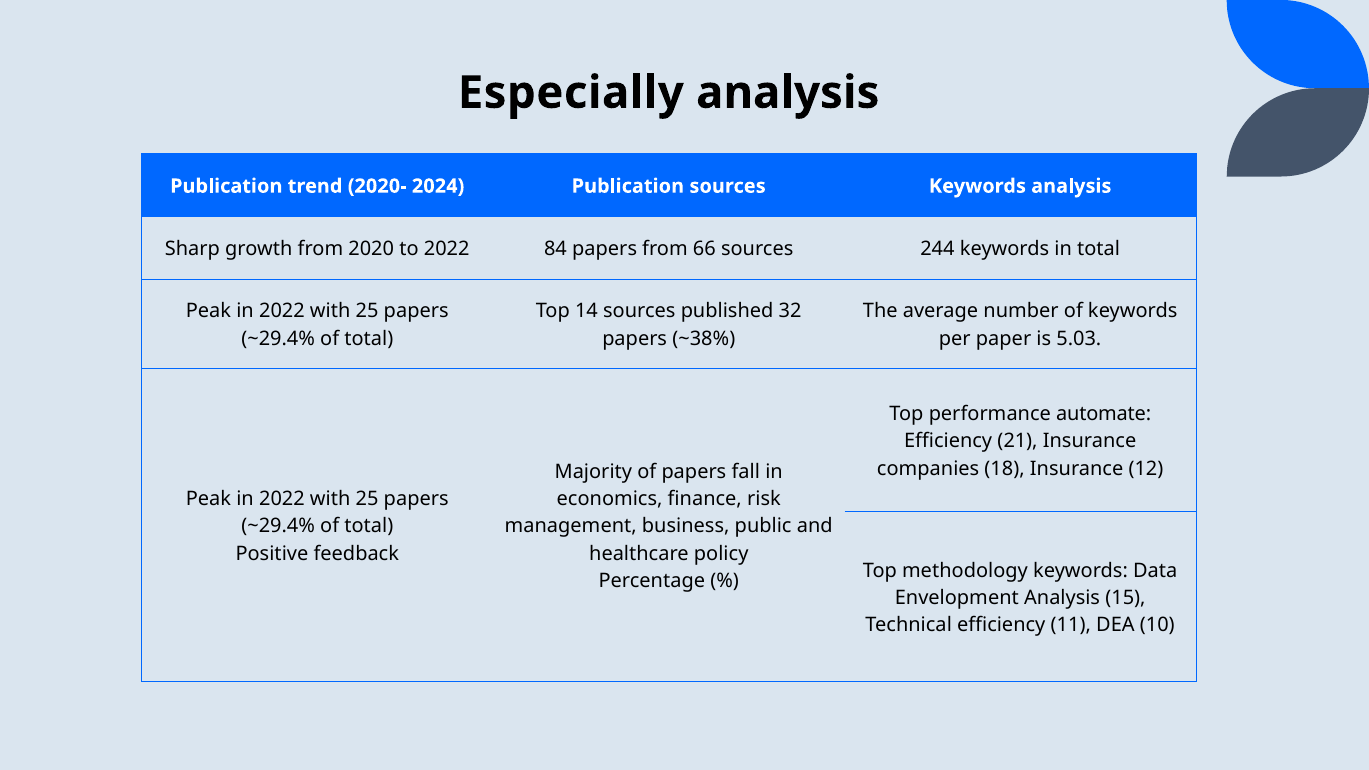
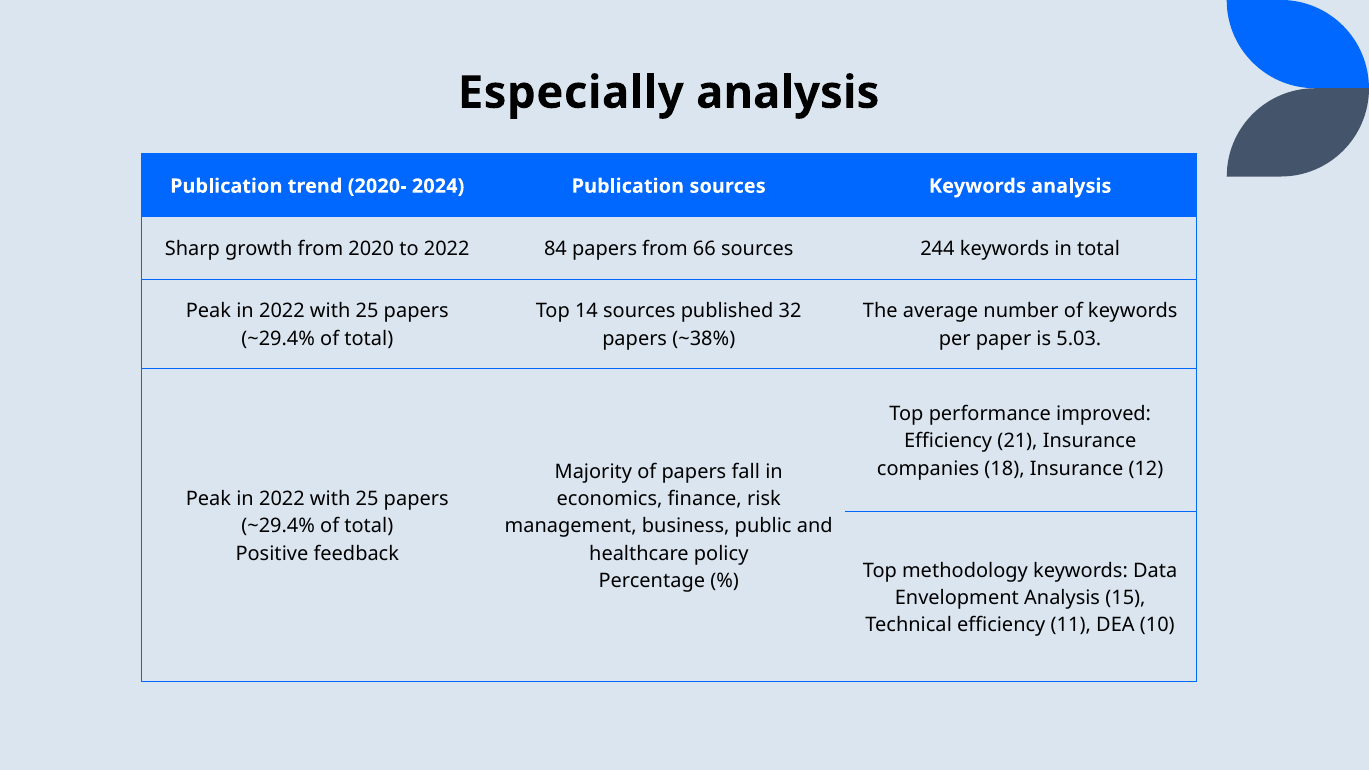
automate: automate -> improved (1104, 414)
